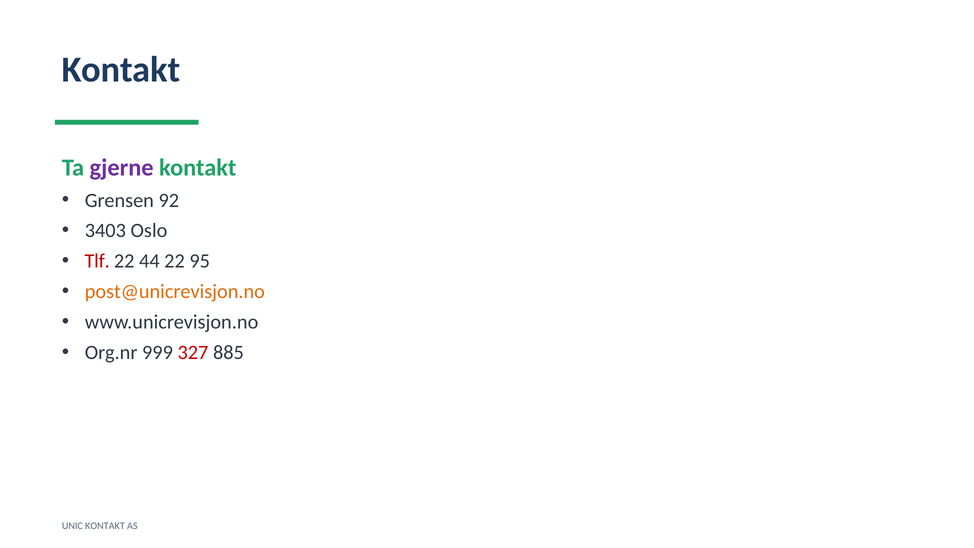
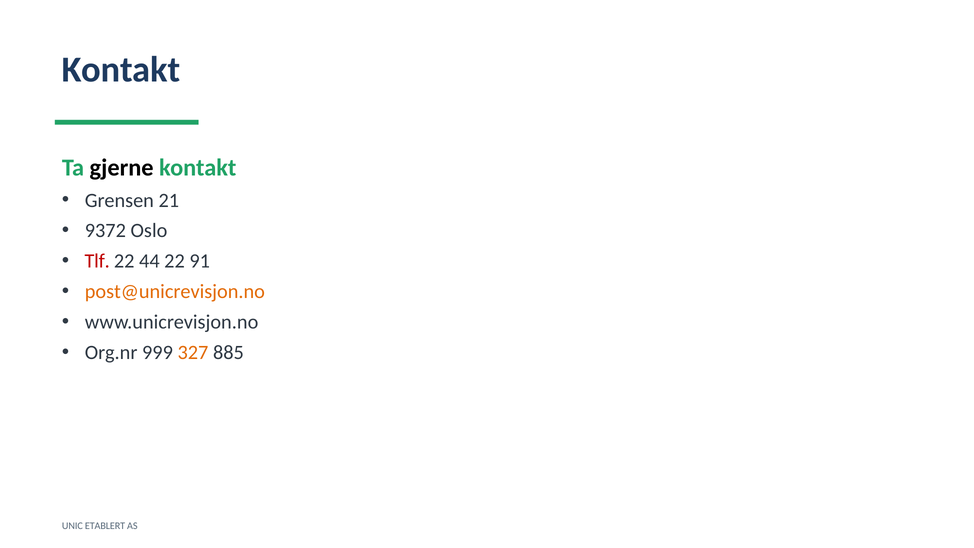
gjerne colour: purple -> black (122, 168)
92: 92 -> 21 (169, 200)
3403: 3403 -> 9372 (105, 231)
95: 95 -> 91 (200, 261)
327 colour: red -> orange (193, 353)
UNIC KONTAKT: KONTAKT -> ETABLERT (105, 526)
